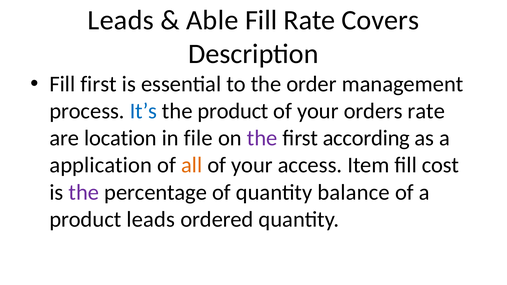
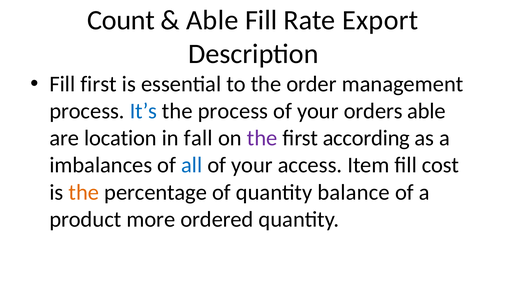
Leads: Leads -> Count (121, 20)
Covers: Covers -> Export (380, 20)
the product: product -> process (233, 111)
orders rate: rate -> able (426, 111)
file: file -> fall (198, 138)
application: application -> imbalances (101, 165)
all colour: orange -> blue (192, 165)
the colour: purple -> orange (84, 192)
product leads: leads -> more (151, 219)
